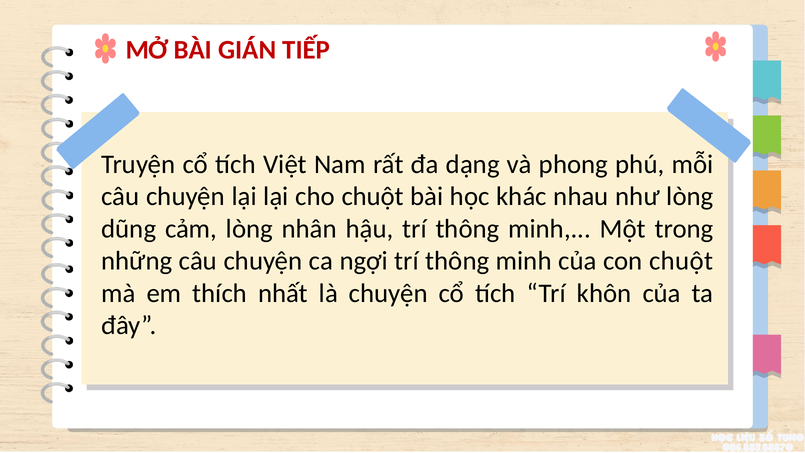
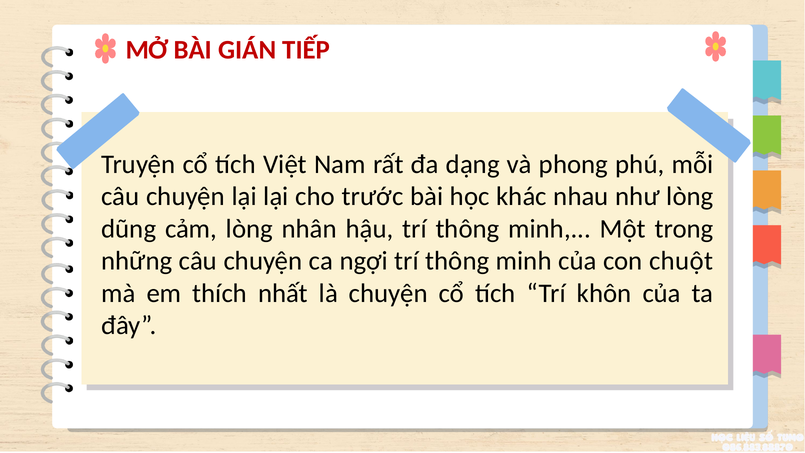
cho chuột: chuột -> trước (373, 196)
